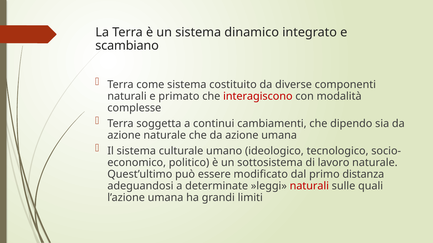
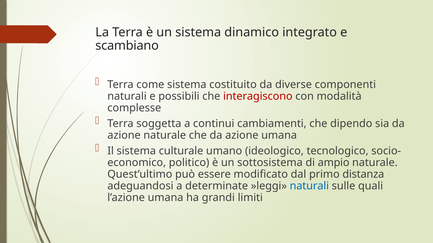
primato: primato -> possibili (179, 96)
lavoro: lavoro -> ampio (334, 163)
naturali colour: red -> blue (309, 186)
